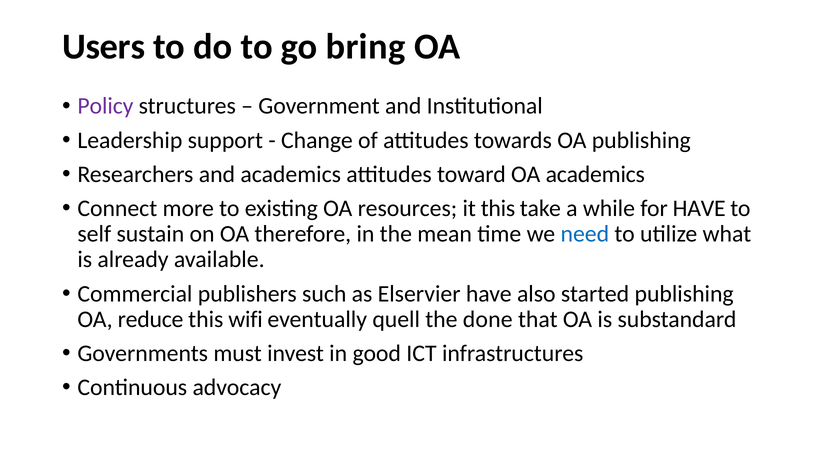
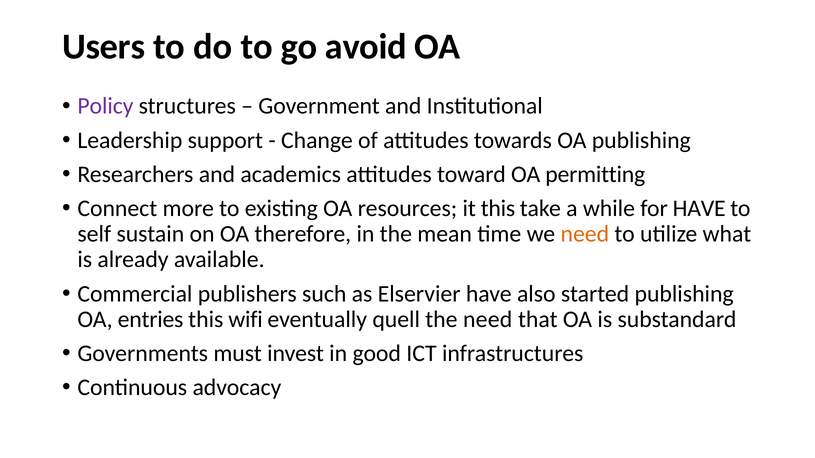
bring: bring -> avoid (366, 47)
OA academics: academics -> permitting (595, 174)
need colour: blue -> orange (585, 234)
reduce: reduce -> entries (151, 320)
the done: done -> need (488, 320)
